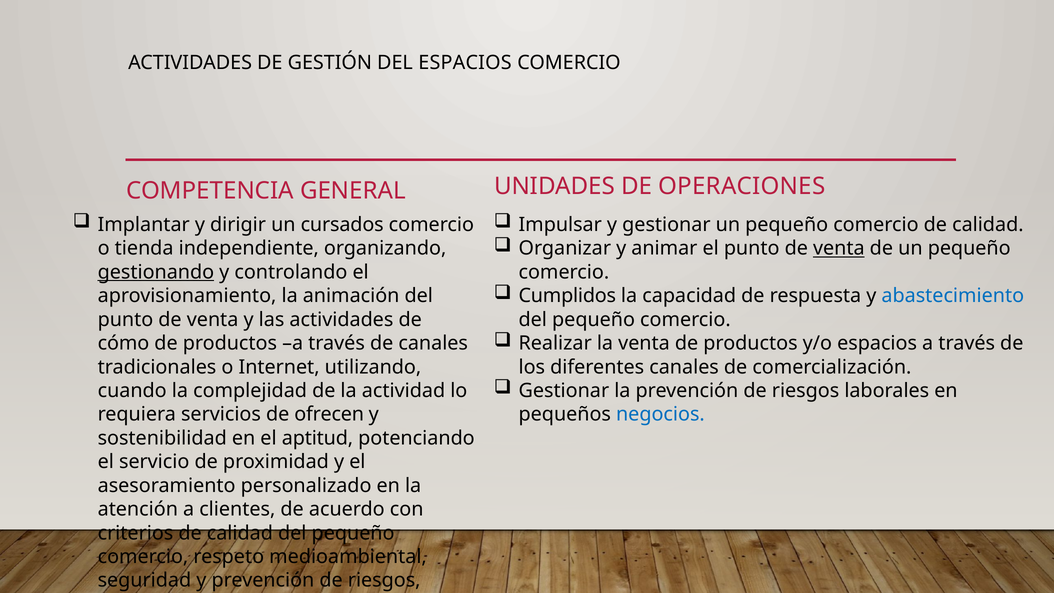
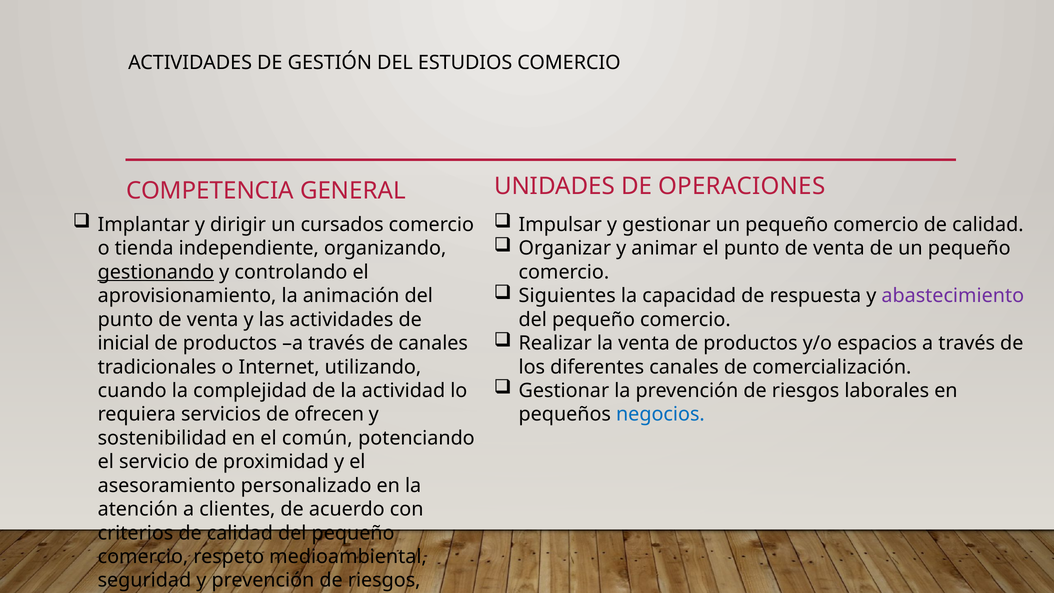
DEL ESPACIOS: ESPACIOS -> ESTUDIOS (465, 63)
venta underline: present -> none (839, 248)
Cumplidos: Cumplidos -> Siguientes (567, 296)
abastecimiento colour: blue -> purple (953, 296)
cómo: cómo -> inicial (124, 343)
aptitud: aptitud -> común (317, 438)
